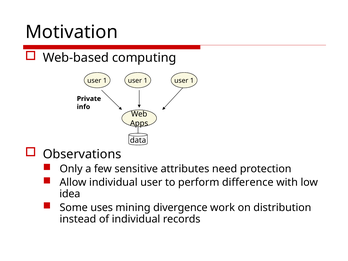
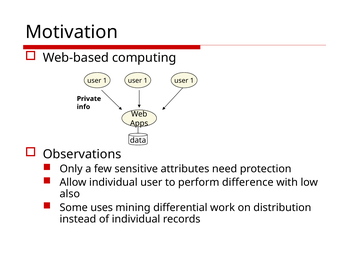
idea: idea -> also (70, 194)
divergence: divergence -> differential (180, 208)
